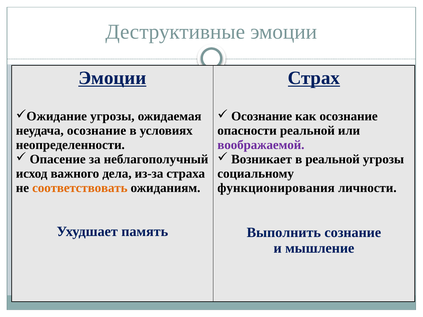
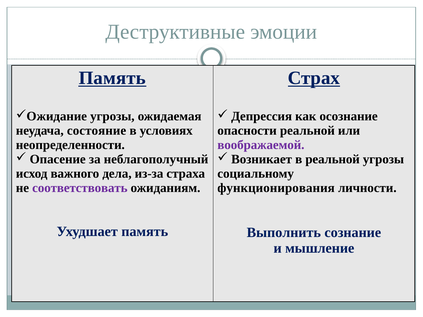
Эмоции: Эмоции -> Память (112, 78)
Осознание: Осознание -> Депрессия (262, 116)
неудача осознание: осознание -> состояние (97, 131)
соответствовать colour: orange -> purple (80, 188)
